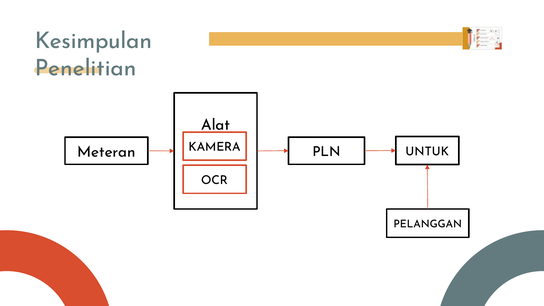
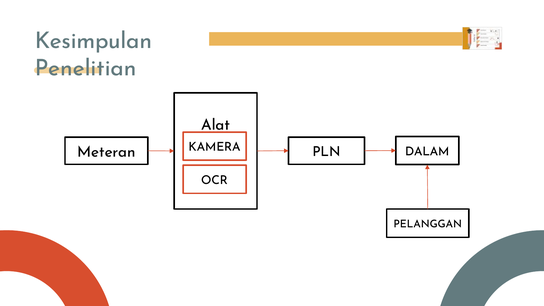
UNTUK: UNTUK -> DALAM (427, 151)
